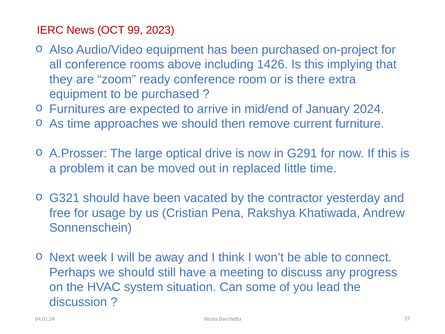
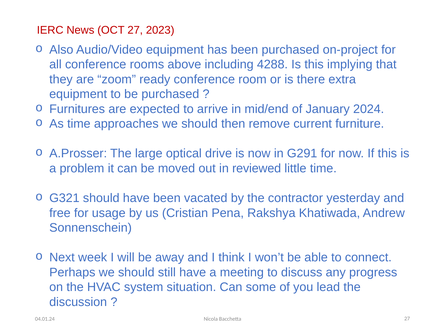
OCT 99: 99 -> 27 (135, 30)
1426: 1426 -> 4288 (272, 64)
replaced: replaced -> reviewed (257, 168)
